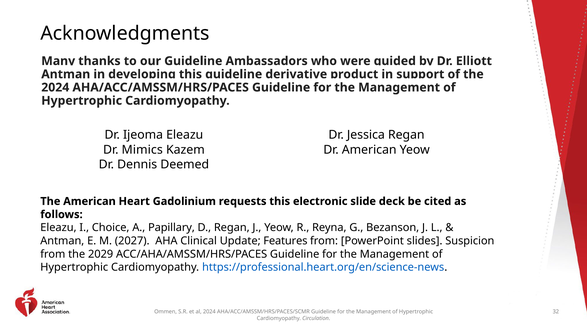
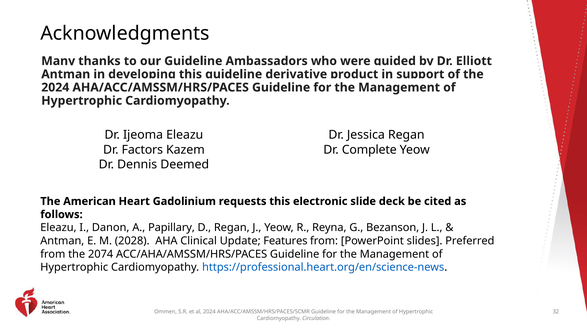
Mimics: Mimics -> Factors (142, 150)
Dr American: American -> Complete (369, 150)
Choice: Choice -> Danon (111, 228)
2027: 2027 -> 2028 (132, 241)
Suspicion: Suspicion -> Preferred (470, 241)
2029: 2029 -> 2074 (101, 254)
